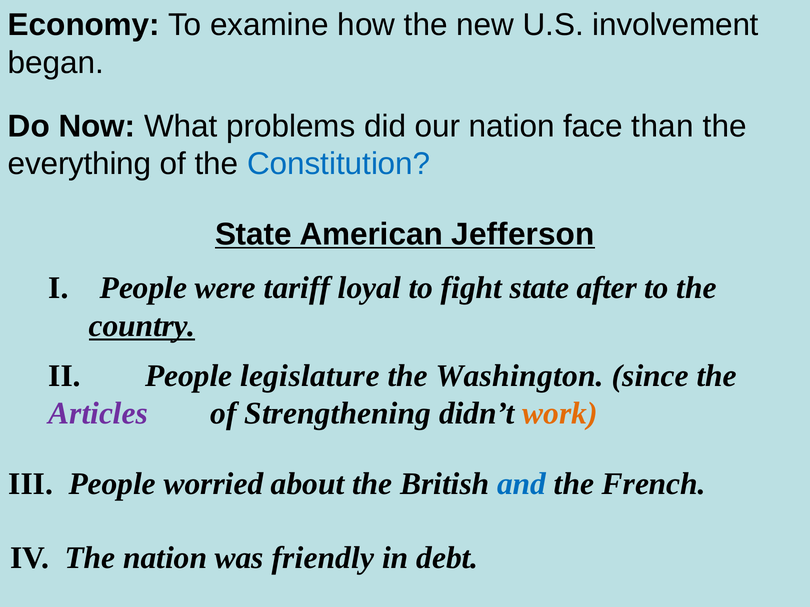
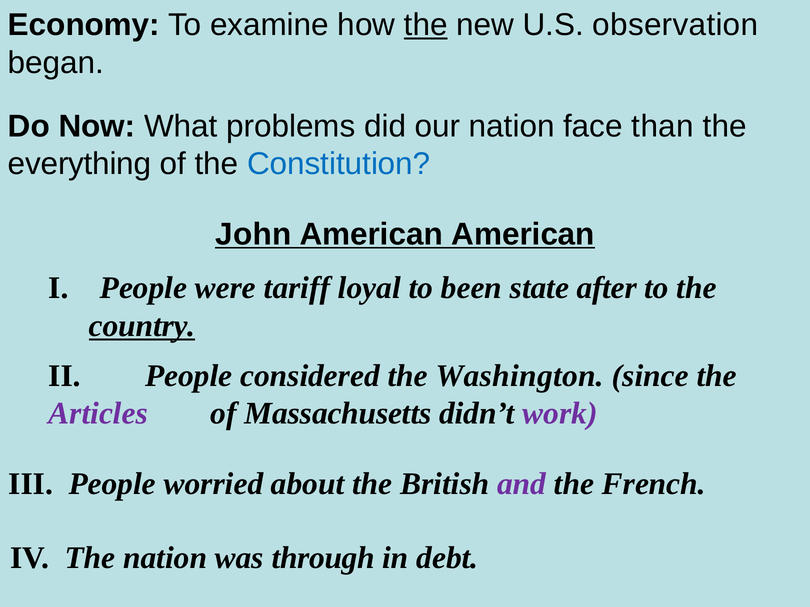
the underline: none -> present (426, 25)
involvement: involvement -> observation (675, 25)
State: State -> John (253, 234)
American Jefferson: Jefferson -> American (523, 234)
fight: fight -> been (471, 288)
legislature: legislature -> considered (310, 376)
Strengthening: Strengthening -> Massachusetts (338, 414)
work colour: orange -> purple (560, 414)
and colour: blue -> purple (522, 484)
friendly: friendly -> through (323, 558)
